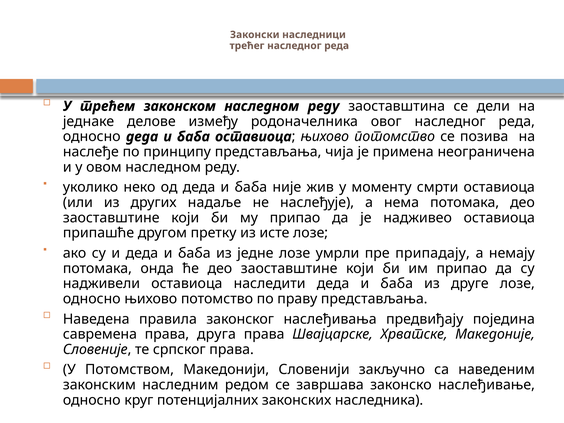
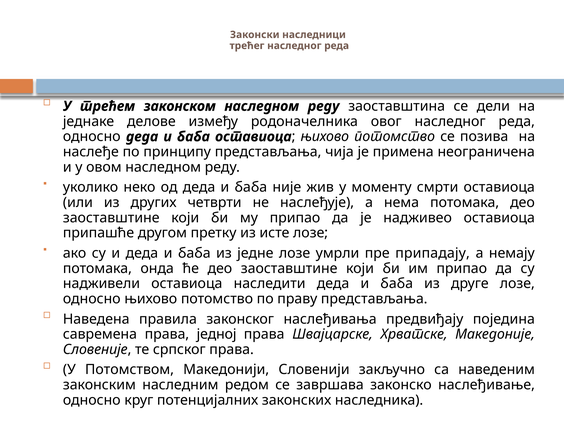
надаље: надаље -> четврти (215, 203)
друга: друга -> једној (217, 334)
